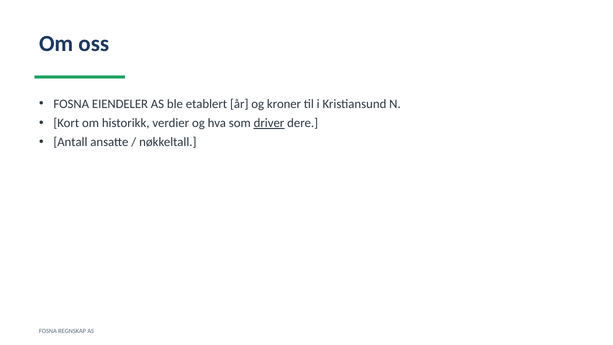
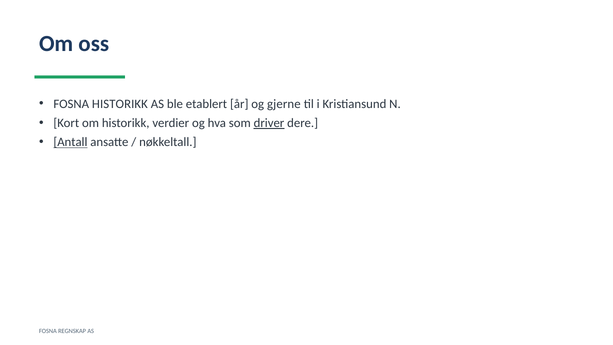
FOSNA EIENDELER: EIENDELER -> HISTORIKK (120, 104)
kroner: kroner -> gjerne (284, 104)
Antall underline: none -> present (70, 142)
